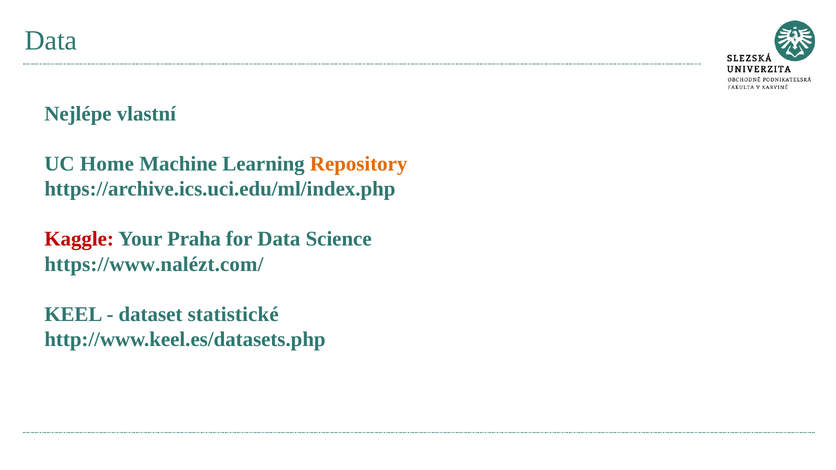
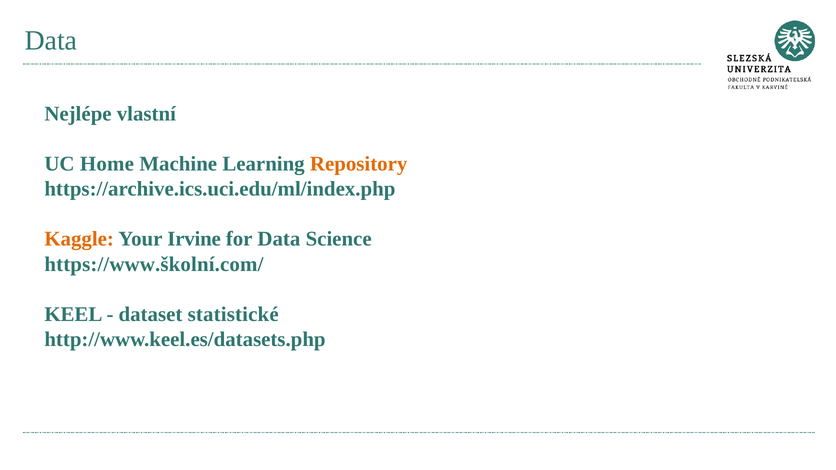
Kaggle colour: red -> orange (79, 239)
Praha: Praha -> Irvine (194, 239)
https://www.nalézt.com/: https://www.nalézt.com/ -> https://www.školní.com/ (154, 264)
